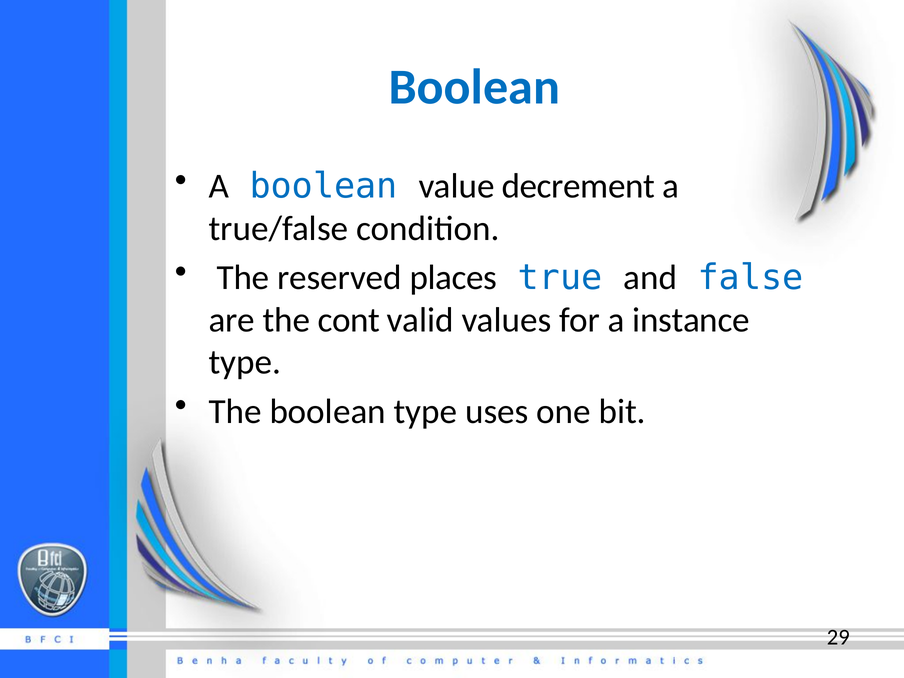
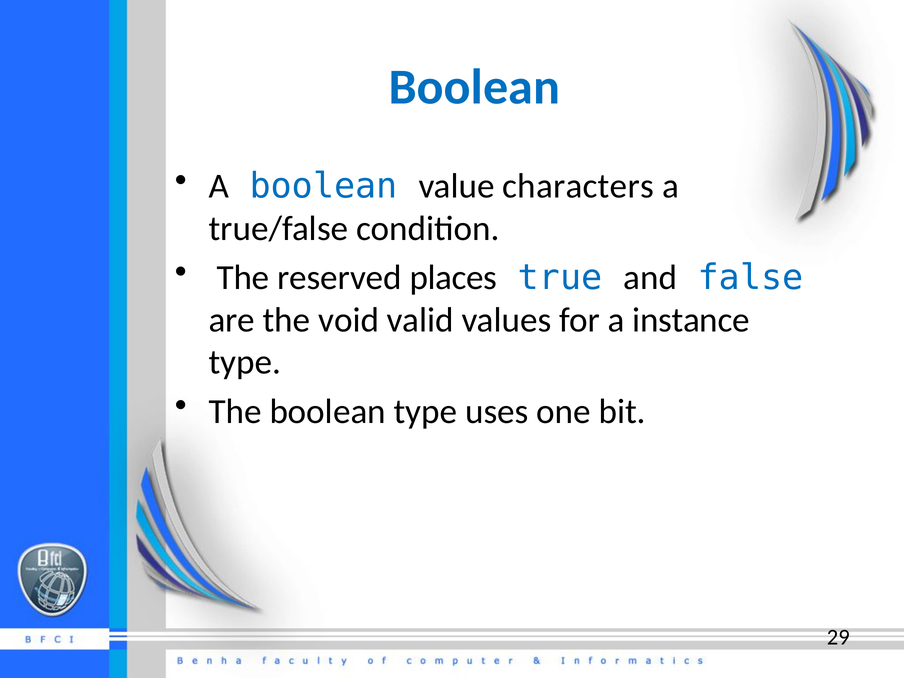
decrement: decrement -> characters (578, 186)
cont: cont -> void (349, 320)
